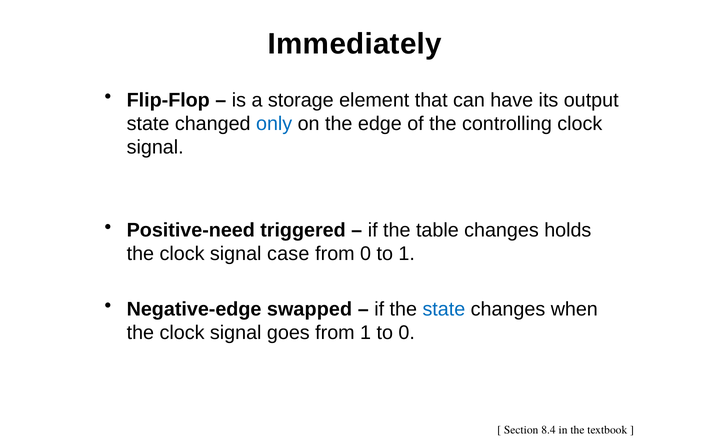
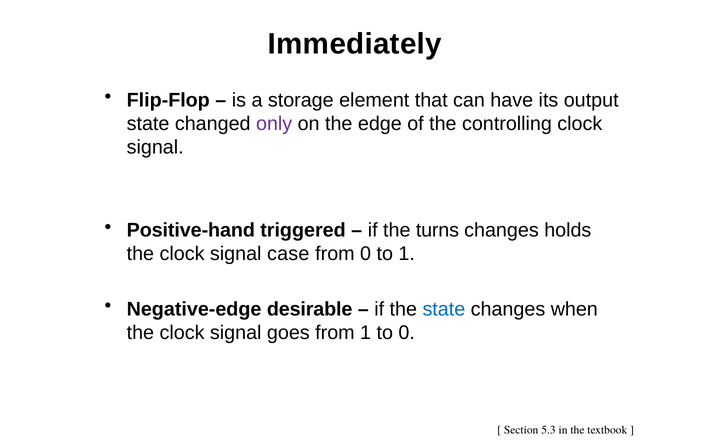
only colour: blue -> purple (274, 124)
Positive-need: Positive-need -> Positive-hand (191, 230)
table: table -> turns (437, 230)
swapped: swapped -> desirable (310, 309)
8.4: 8.4 -> 5.3 (548, 430)
